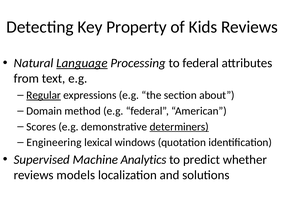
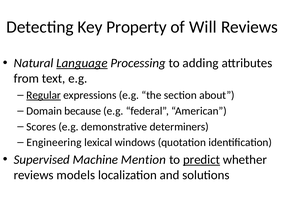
Kids: Kids -> Will (203, 27)
to federal: federal -> adding (201, 63)
method: method -> because (83, 111)
determiners underline: present -> none (179, 127)
Analytics: Analytics -> Mention (143, 159)
predict underline: none -> present (201, 159)
